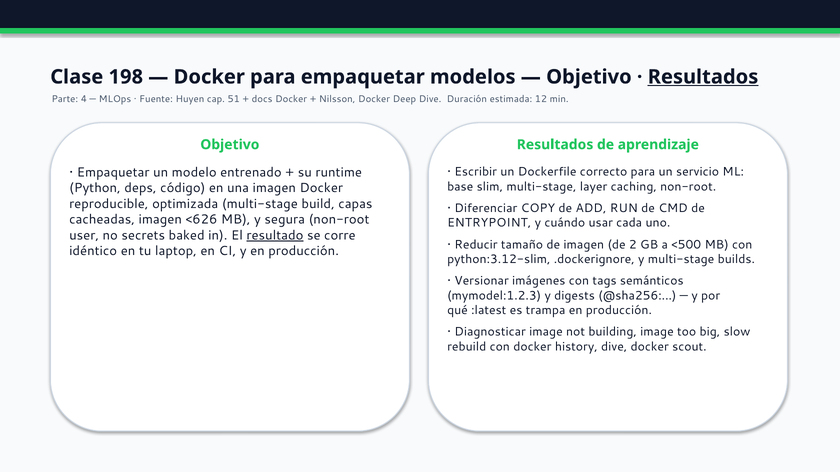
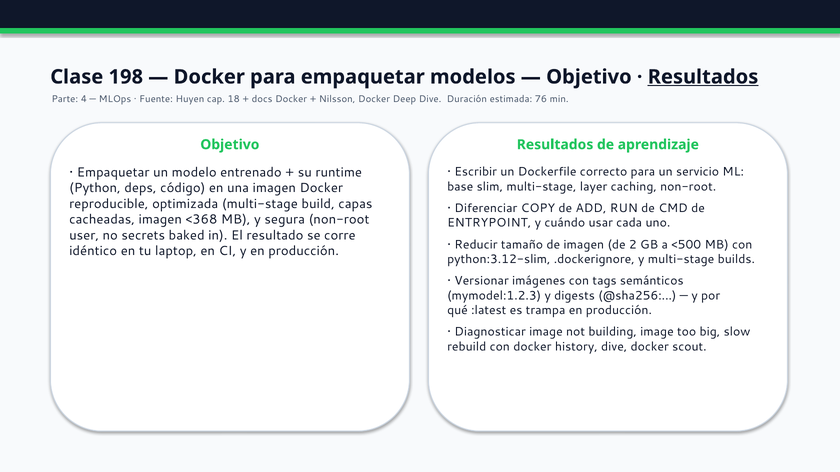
51: 51 -> 18 (234, 99)
12: 12 -> 76 (541, 99)
<626: <626 -> <368 (201, 220)
resultado underline: present -> none (275, 236)
